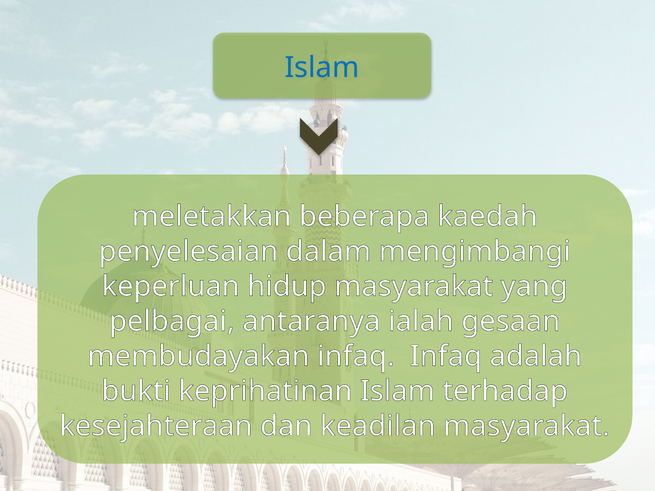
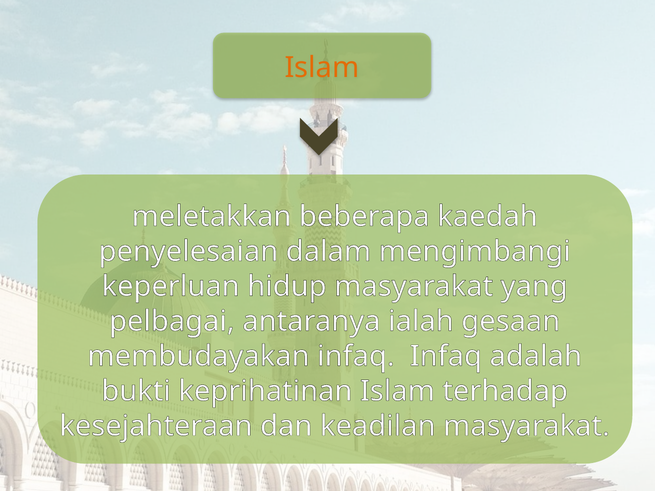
Islam colour: blue -> orange (322, 67)
